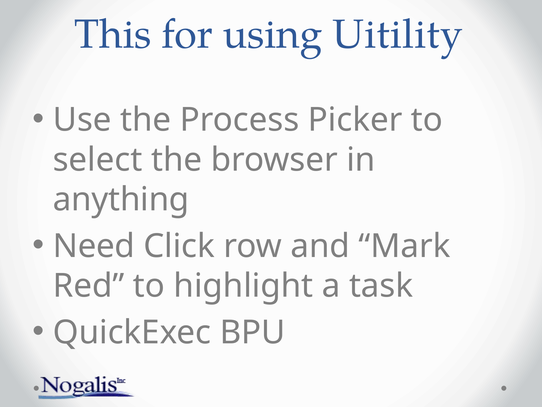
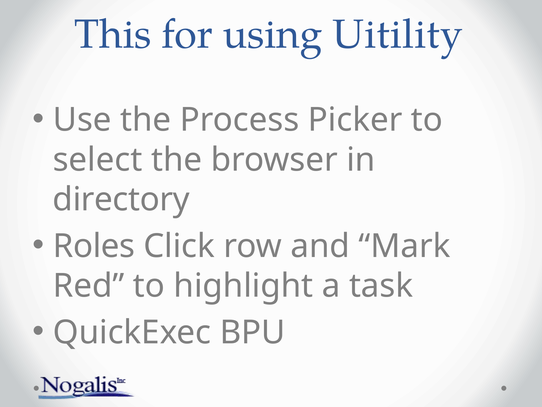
anything: anything -> directory (121, 199)
Need: Need -> Roles (94, 246)
